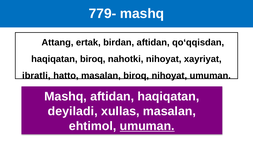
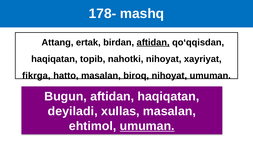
779-: 779- -> 178- (102, 14)
aftidan underline: none -> present (153, 42)
haqiqatan biroq: biroq -> topib (93, 59)
ibratli: ibratli -> fikrga (36, 76)
Mashq: Mashq -> Bugun (66, 97)
